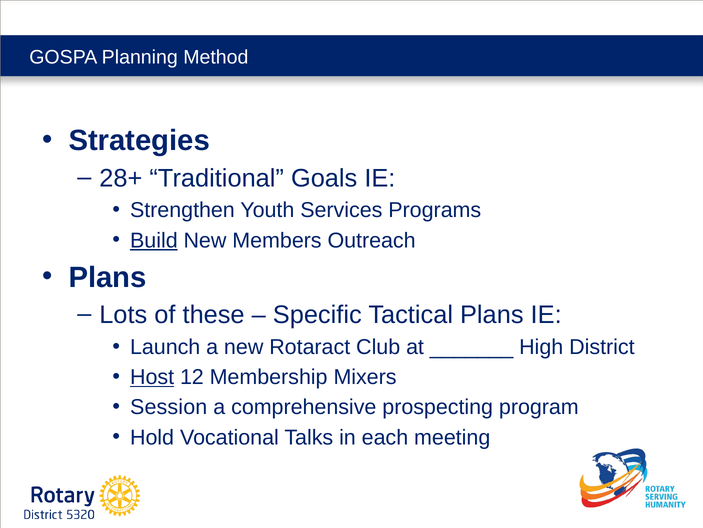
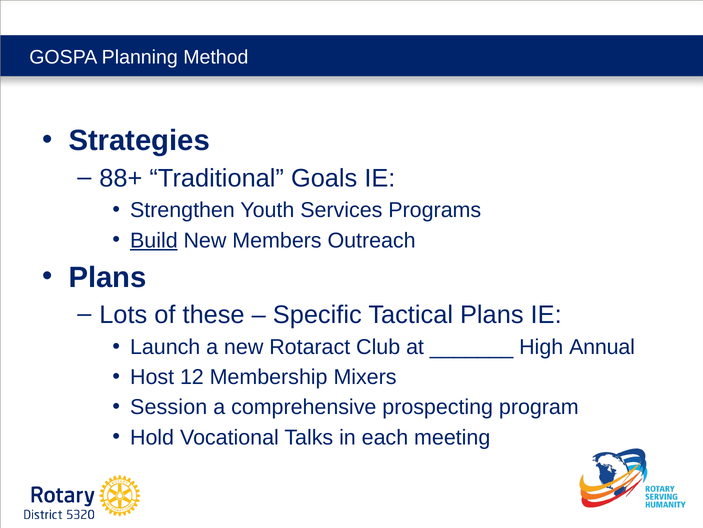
28+: 28+ -> 88+ (121, 178)
District: District -> Annual (602, 347)
Host underline: present -> none (152, 377)
